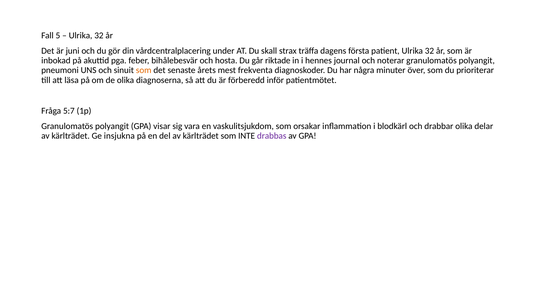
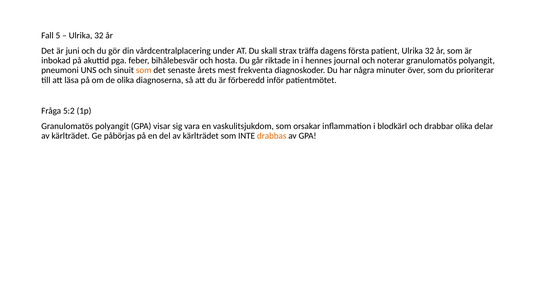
5:7: 5:7 -> 5:2 (69, 111)
insjukna: insjukna -> påbörjas (119, 136)
drabbas colour: purple -> orange (272, 136)
